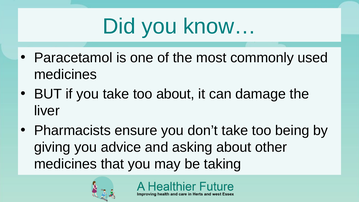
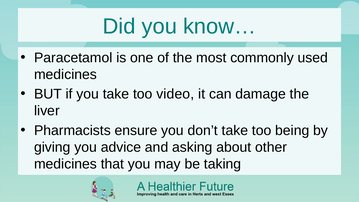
too about: about -> video (175, 94)
